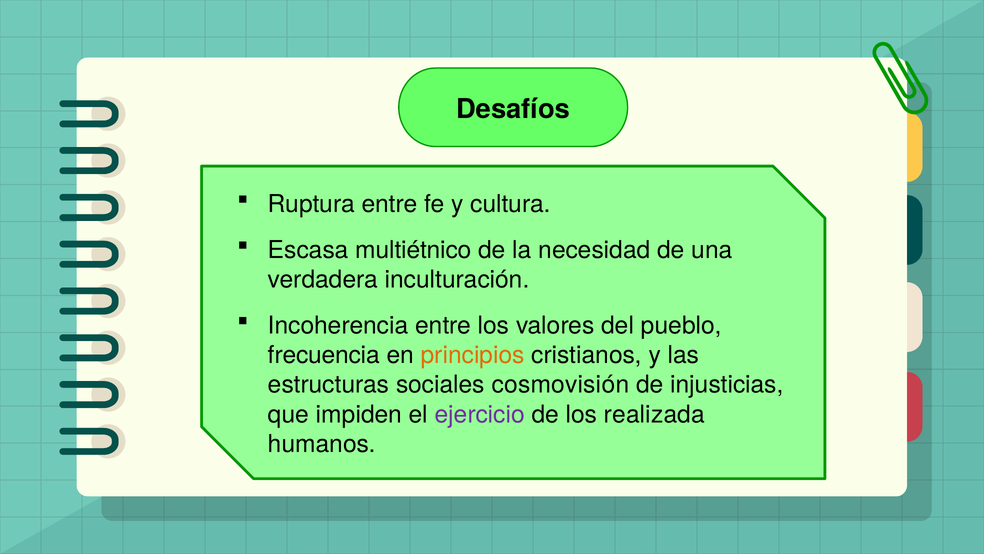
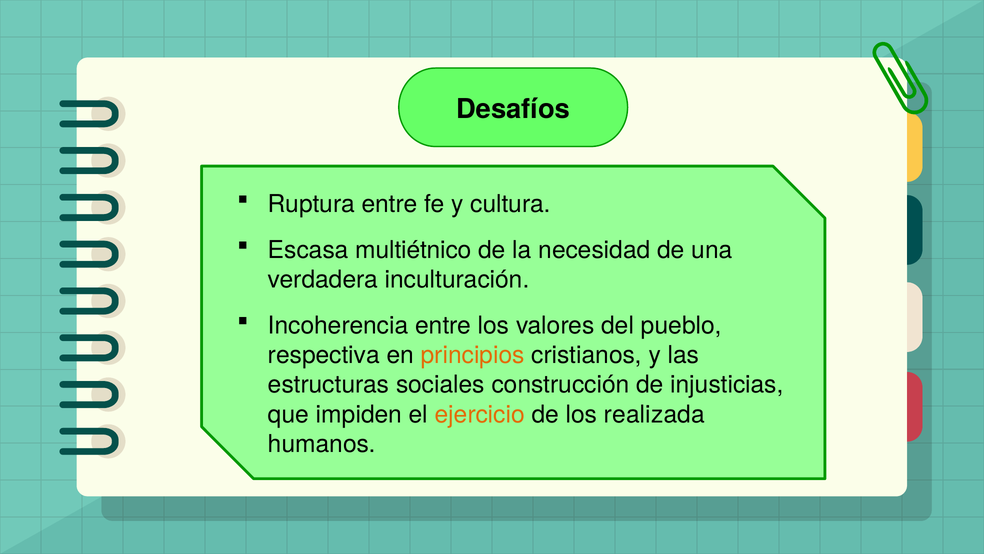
frecuencia: frecuencia -> respectiva (324, 355)
cosmovisión: cosmovisión -> construcción (561, 385)
ejercicio colour: purple -> orange (480, 414)
